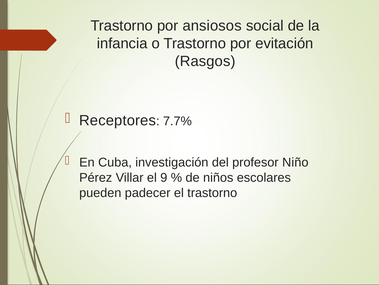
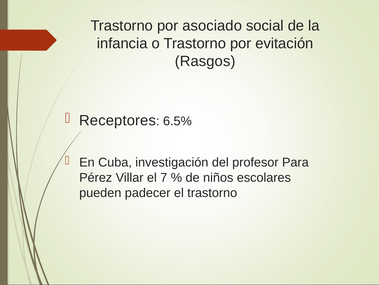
ansiosos: ansiosos -> asociado (212, 26)
7.7%: 7.7% -> 6.5% (177, 121)
Niño: Niño -> Para (295, 162)
9: 9 -> 7 (164, 177)
